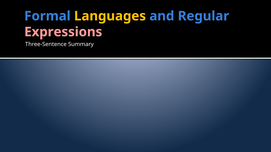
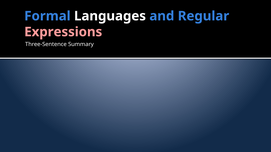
Languages colour: yellow -> white (110, 16)
